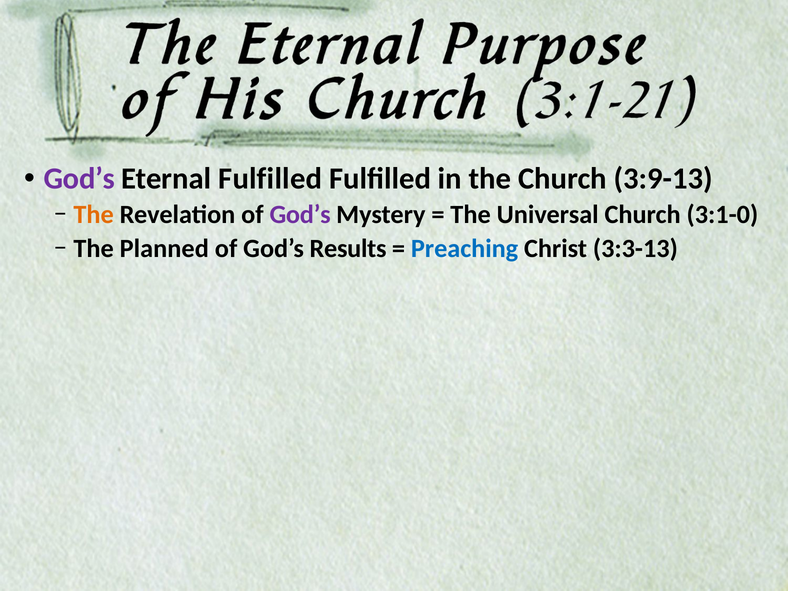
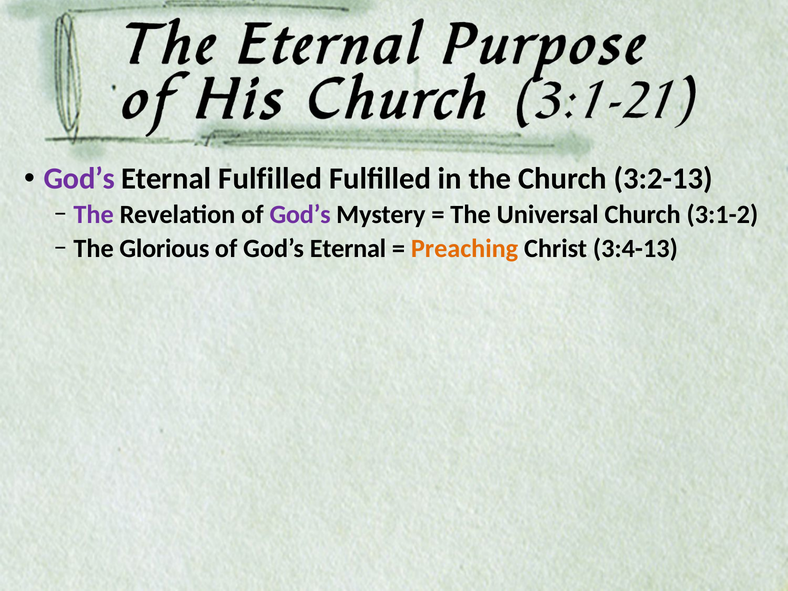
3:9-13: 3:9-13 -> 3:2-13 (663, 179)
The colour: orange -> purple (94, 215)
3:1-0: 3:1-0 -> 3:1-2 (722, 215)
Planned: Planned -> Glorious (164, 249)
of God’s Results: Results -> Eternal (348, 249)
Preaching colour: blue -> orange (465, 249)
3:3-13: 3:3-13 -> 3:4-13 (635, 249)
